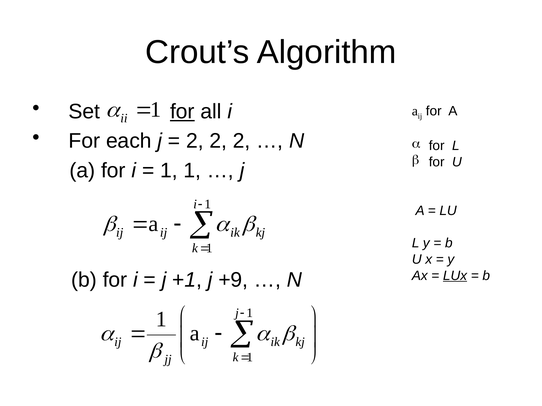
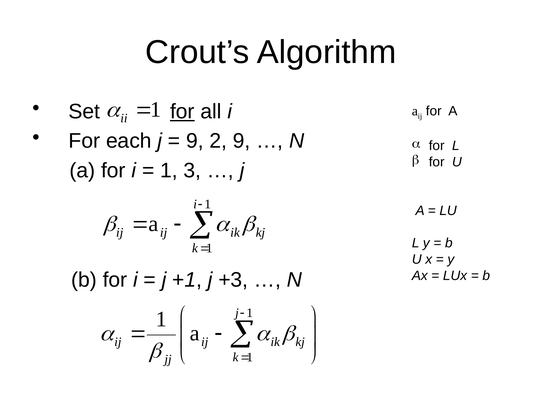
2: 2 -> 9 (195, 141)
2: 2 -> 9 (242, 141)
1: 1 -> 3 (192, 171)
LUx underline: present -> none (455, 276)
+9: +9 -> +3 (233, 280)
